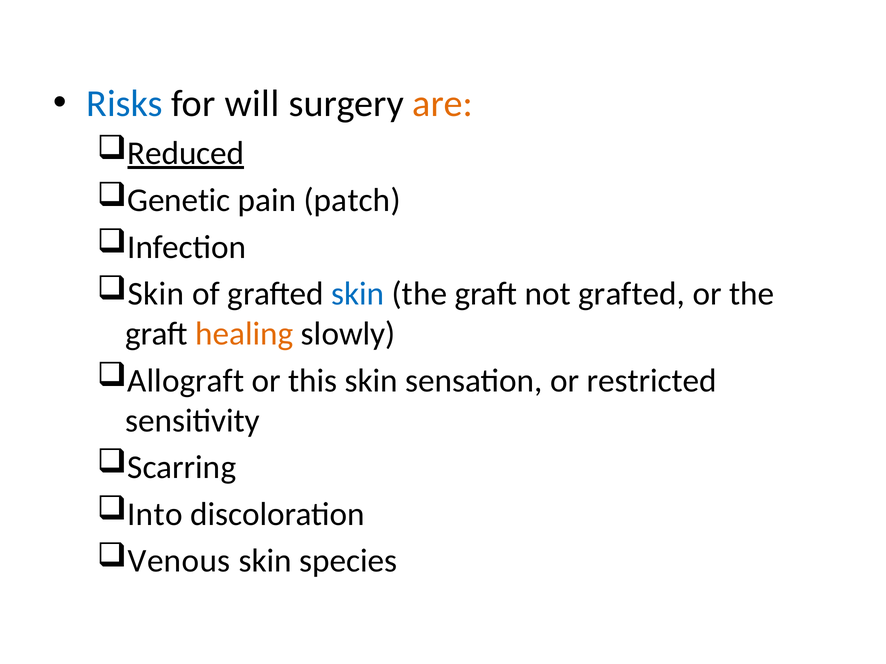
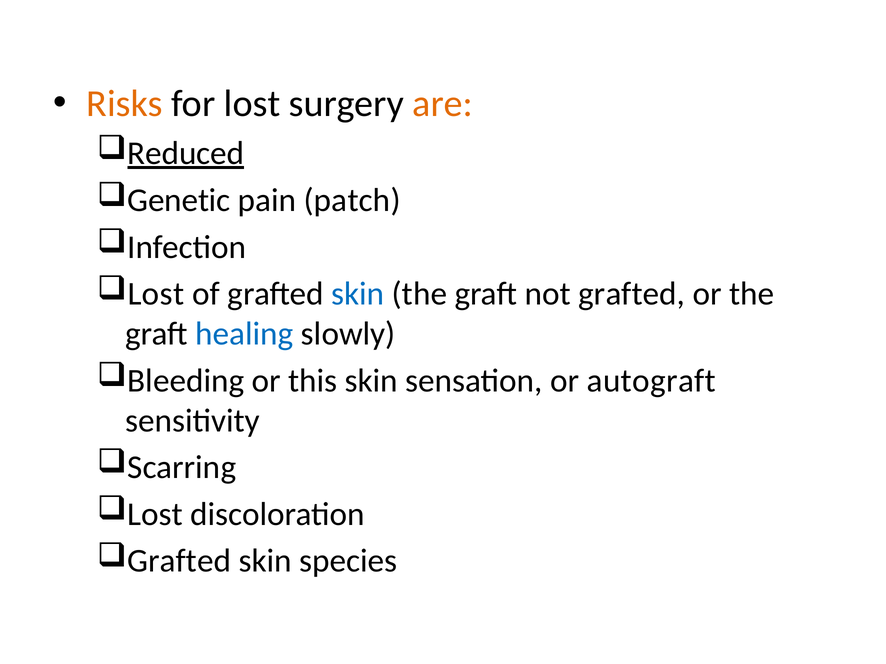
Risks colour: blue -> orange (125, 104)
for will: will -> lost (252, 104)
Skin: Skin -> Lost (156, 294)
healing colour: orange -> blue (244, 334)
Allograft: Allograft -> Bleeding (186, 381)
restricted: restricted -> autograft (651, 381)
Into: Into -> Lost (155, 514)
Venous: Venous -> Grafted (179, 561)
